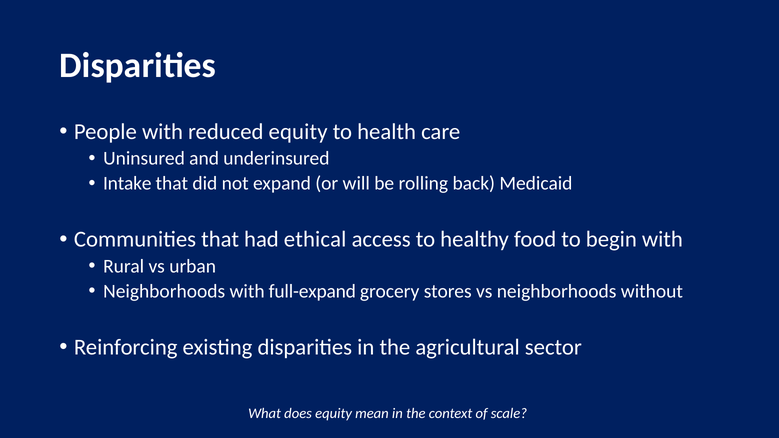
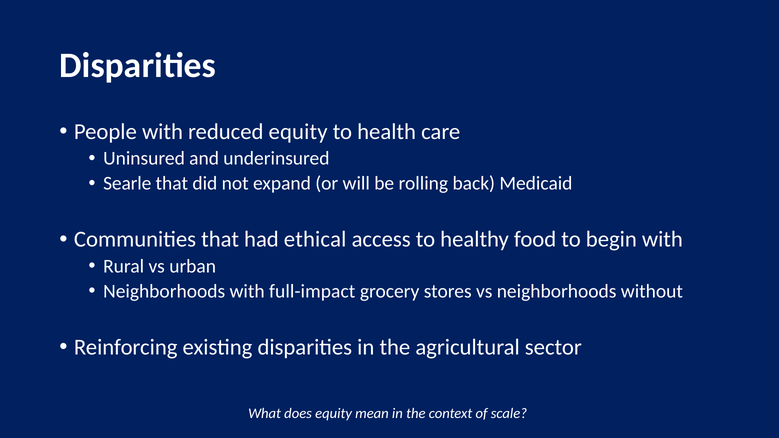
Intake: Intake -> Searle (127, 184)
full-expand: full-expand -> full-impact (312, 291)
